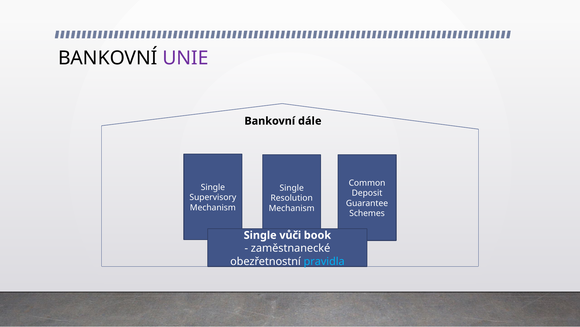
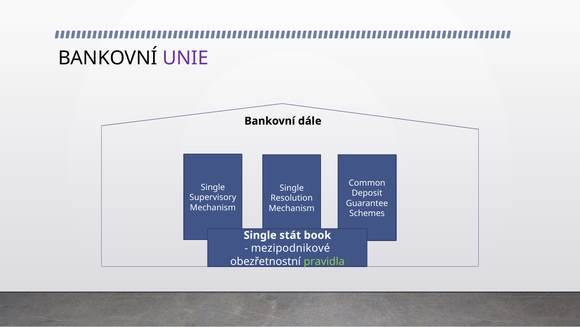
vůči: vůči -> stát (290, 235)
zaměstnanecké: zaměstnanecké -> mezipodnikové (290, 248)
pravidla colour: light blue -> light green (324, 261)
